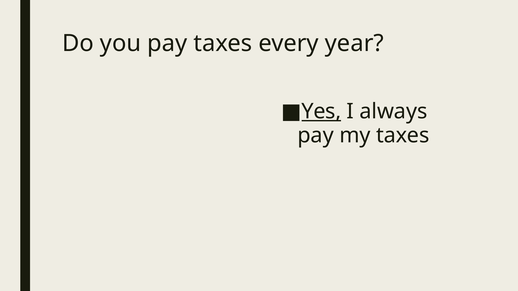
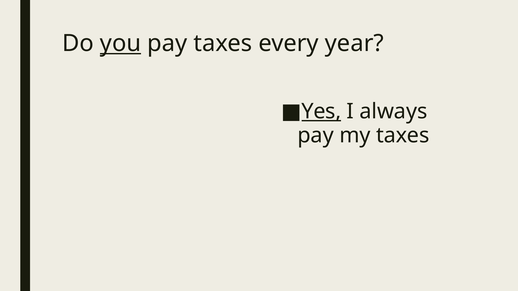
you underline: none -> present (121, 44)
